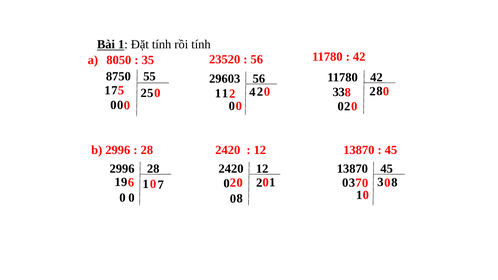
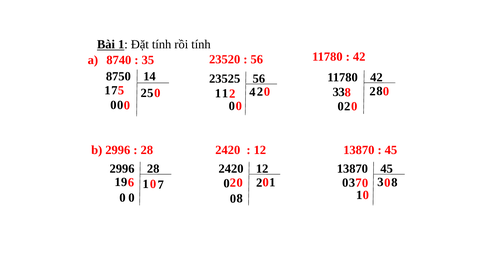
8050: 8050 -> 8740 (119, 60)
55: 55 -> 14 (149, 76)
29603: 29603 -> 23525 (225, 79)
